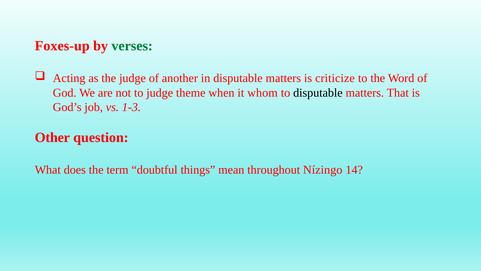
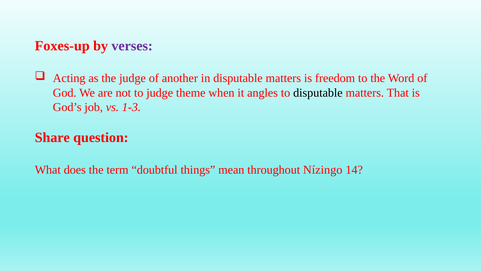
verses colour: green -> purple (132, 46)
criticize: criticize -> freedom (335, 78)
whom: whom -> angles (263, 93)
Other: Other -> Share (52, 137)
